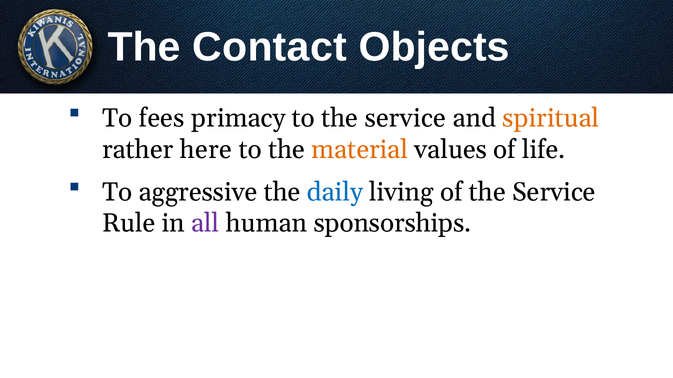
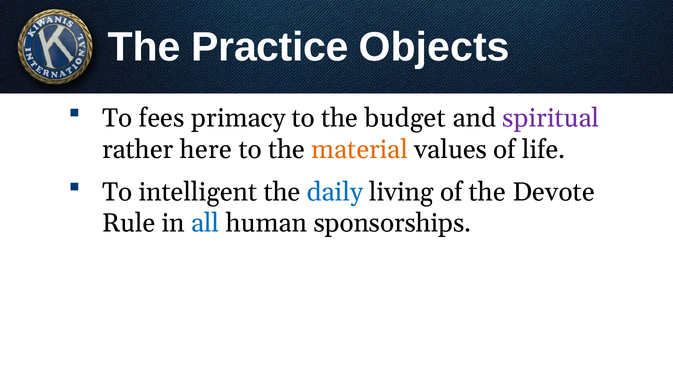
Contact: Contact -> Practice (270, 47)
to the service: service -> budget (405, 118)
spiritual colour: orange -> purple (551, 118)
aggressive: aggressive -> intelligent (198, 192)
of the Service: Service -> Devote (554, 192)
all colour: purple -> blue (205, 224)
